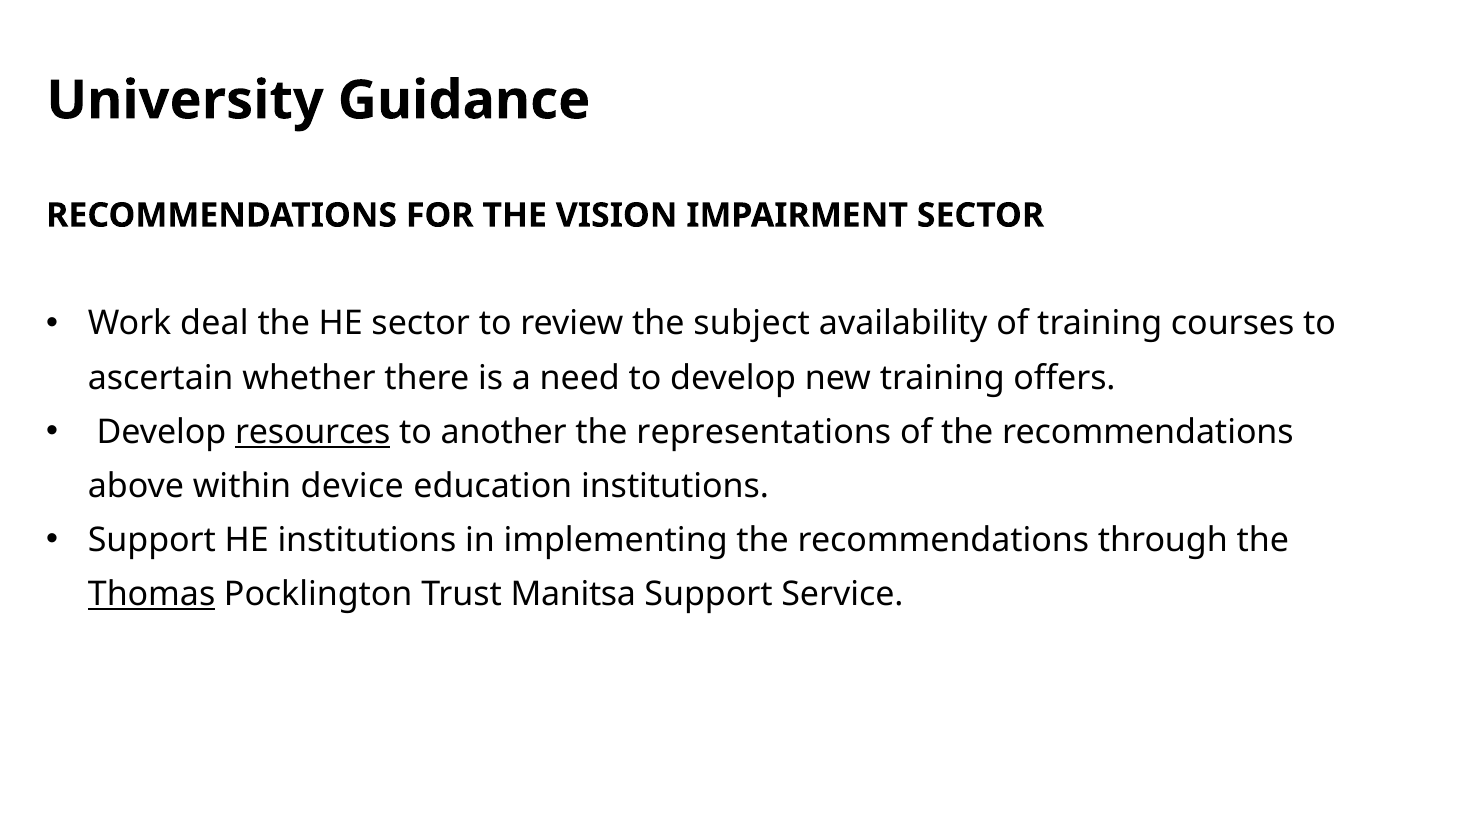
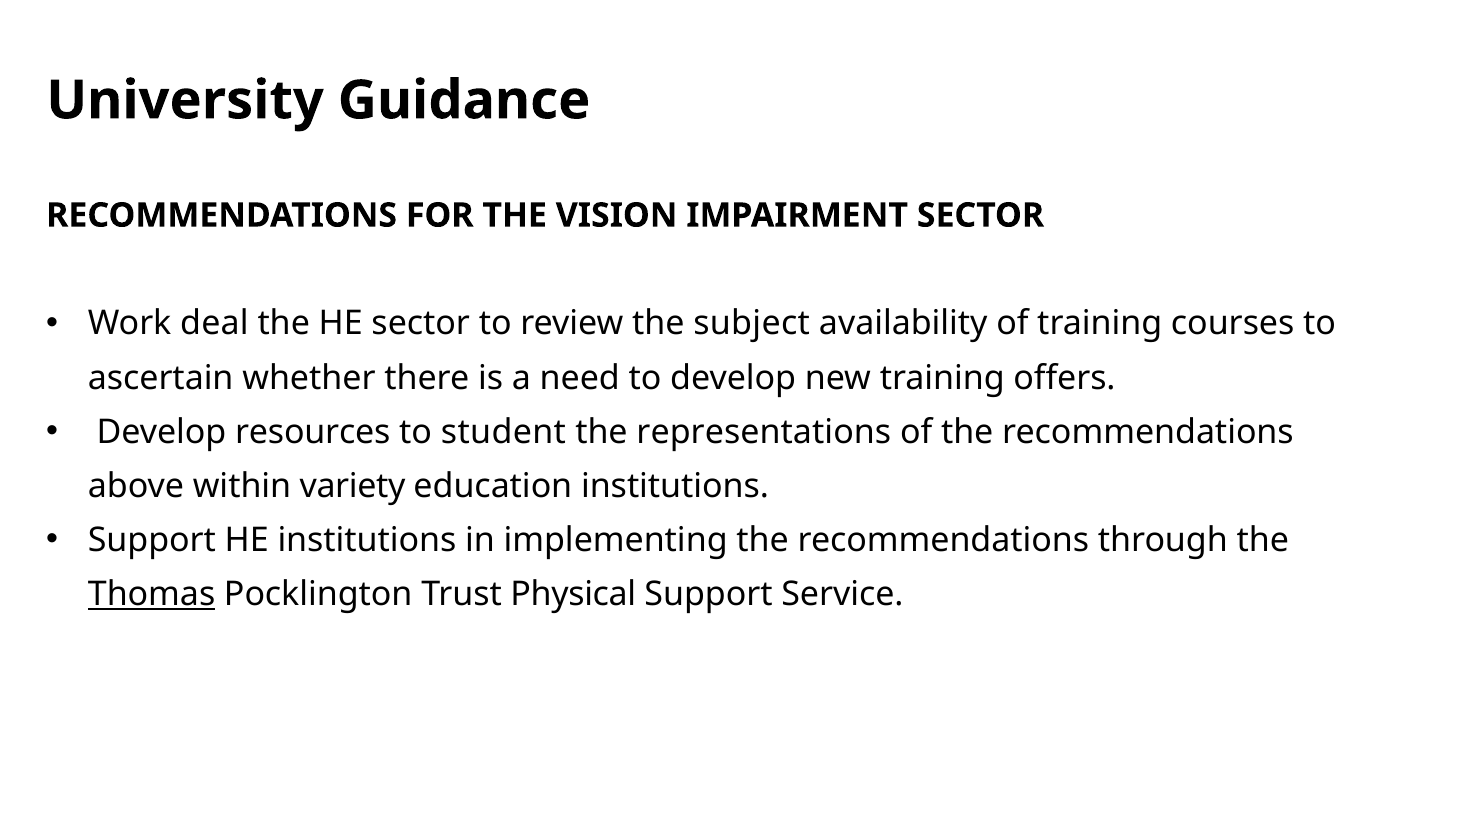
resources underline: present -> none (313, 432)
another: another -> student (503, 432)
device: device -> variety (353, 486)
Manitsa: Manitsa -> Physical (573, 594)
